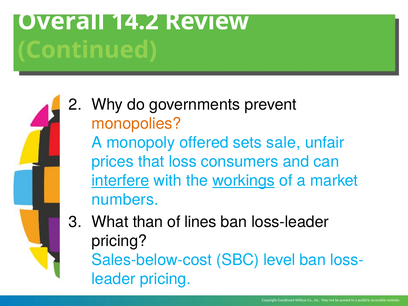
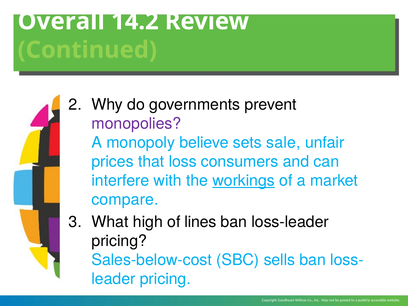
monopolies colour: orange -> purple (136, 123)
offered: offered -> believe (204, 143)
interfere underline: present -> none (120, 181)
numbers: numbers -> compare (125, 200)
than: than -> high (148, 222)
level: level -> sells (279, 260)
